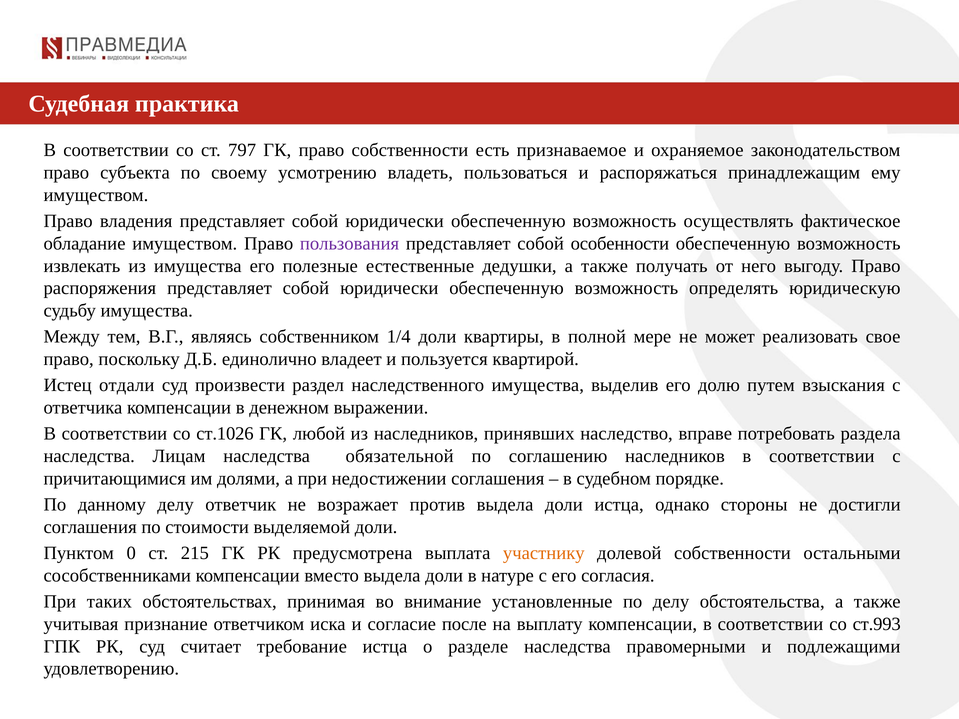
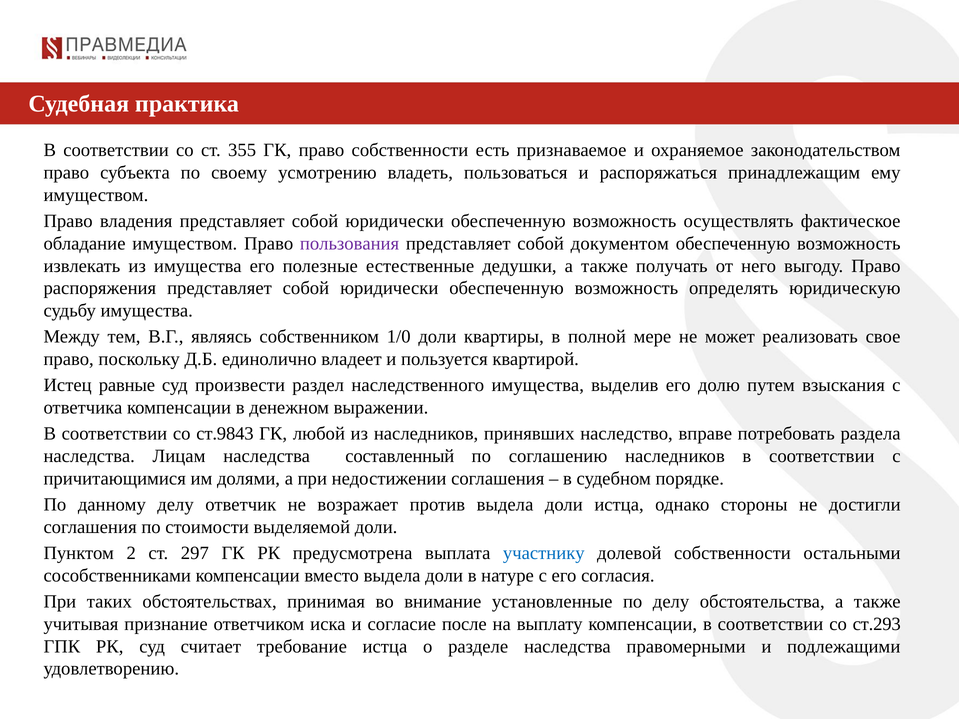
797: 797 -> 355 (242, 150)
особенности: особенности -> документом (620, 244)
1/4: 1/4 -> 1/0 (399, 337)
отдали: отдали -> равные (127, 385)
ст.1026: ст.1026 -> ст.9843 (225, 434)
обязательной: обязательной -> составленный (400, 456)
0: 0 -> 2 (131, 553)
215: 215 -> 297 (195, 553)
участнику colour: orange -> blue (544, 553)
ст.993: ст.993 -> ст.293 (877, 624)
